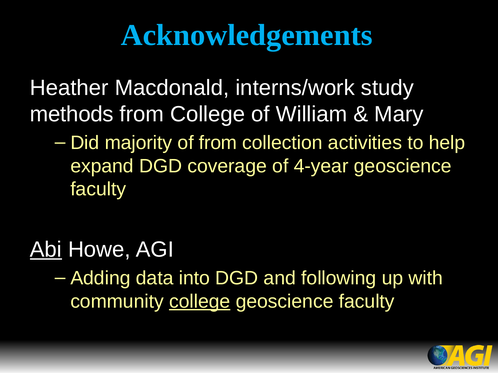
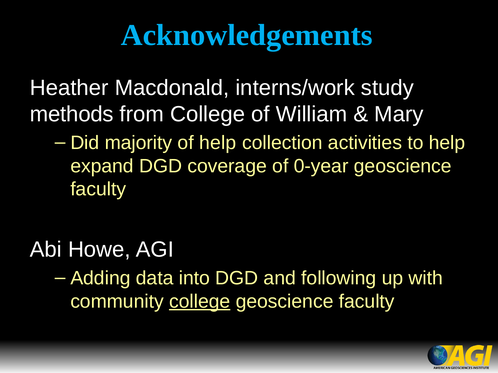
of from: from -> help (218, 143)
4-year: 4-year -> 0-year (321, 166)
Abi underline: present -> none (46, 250)
